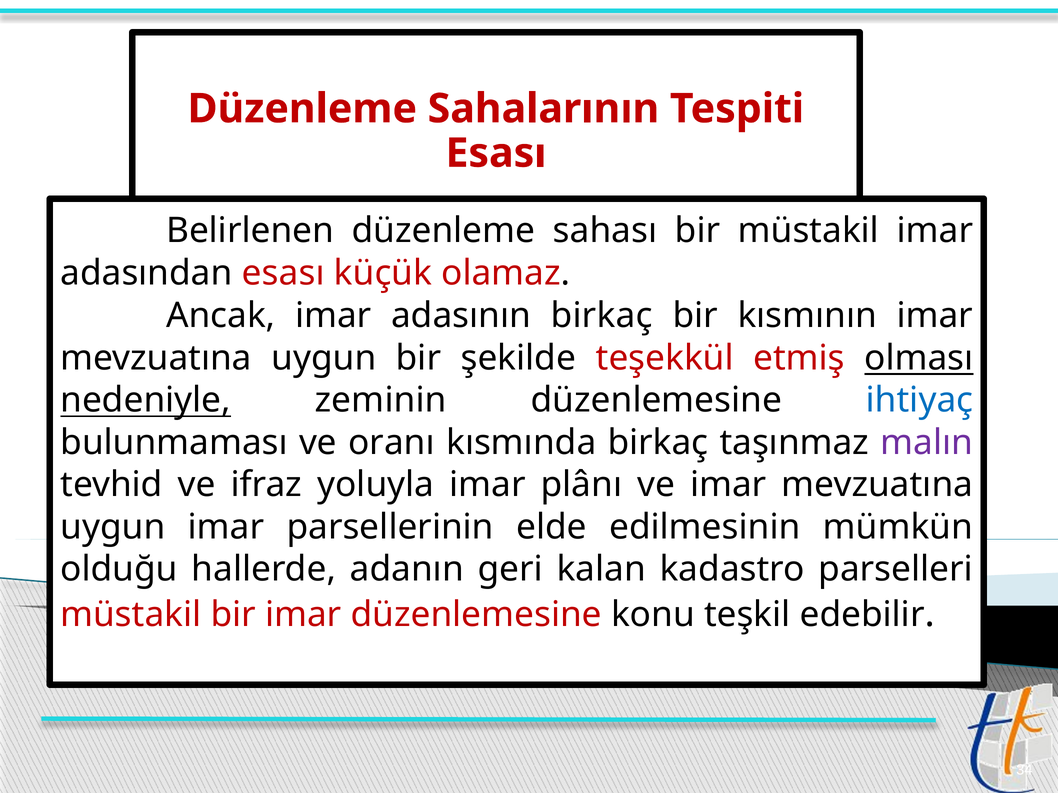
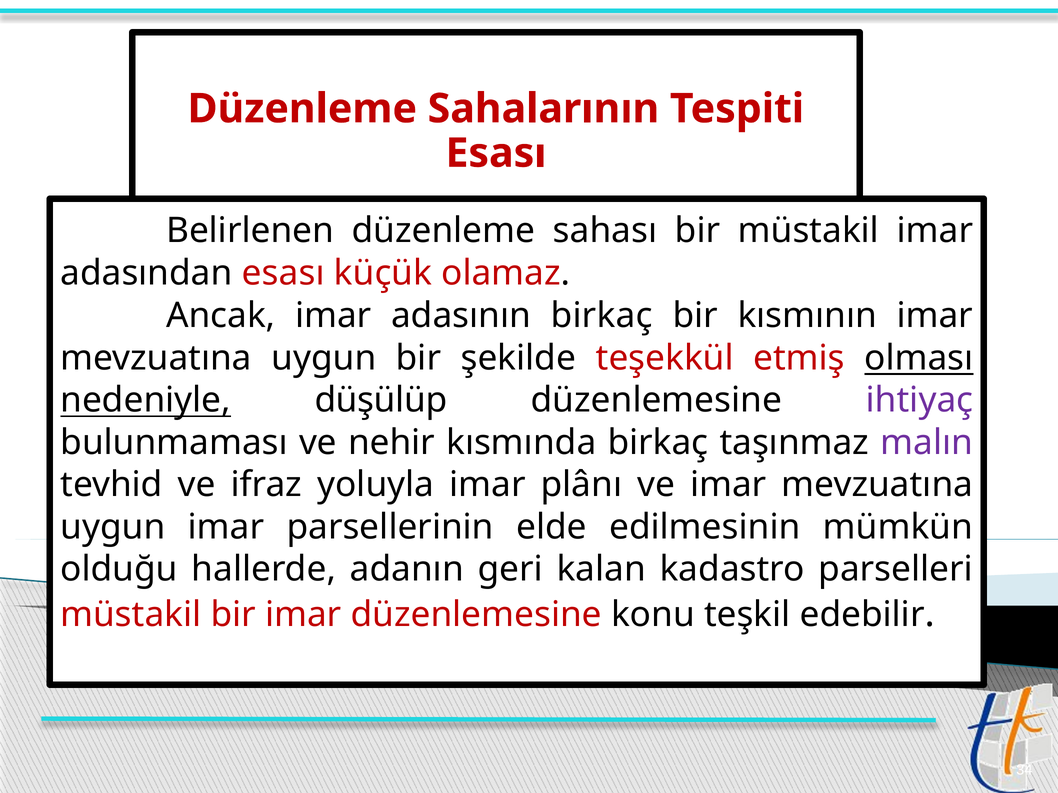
zeminin: zeminin -> düşülüp (381, 400)
ihtiyaç colour: blue -> purple (920, 400)
oranı: oranı -> nehir (392, 443)
